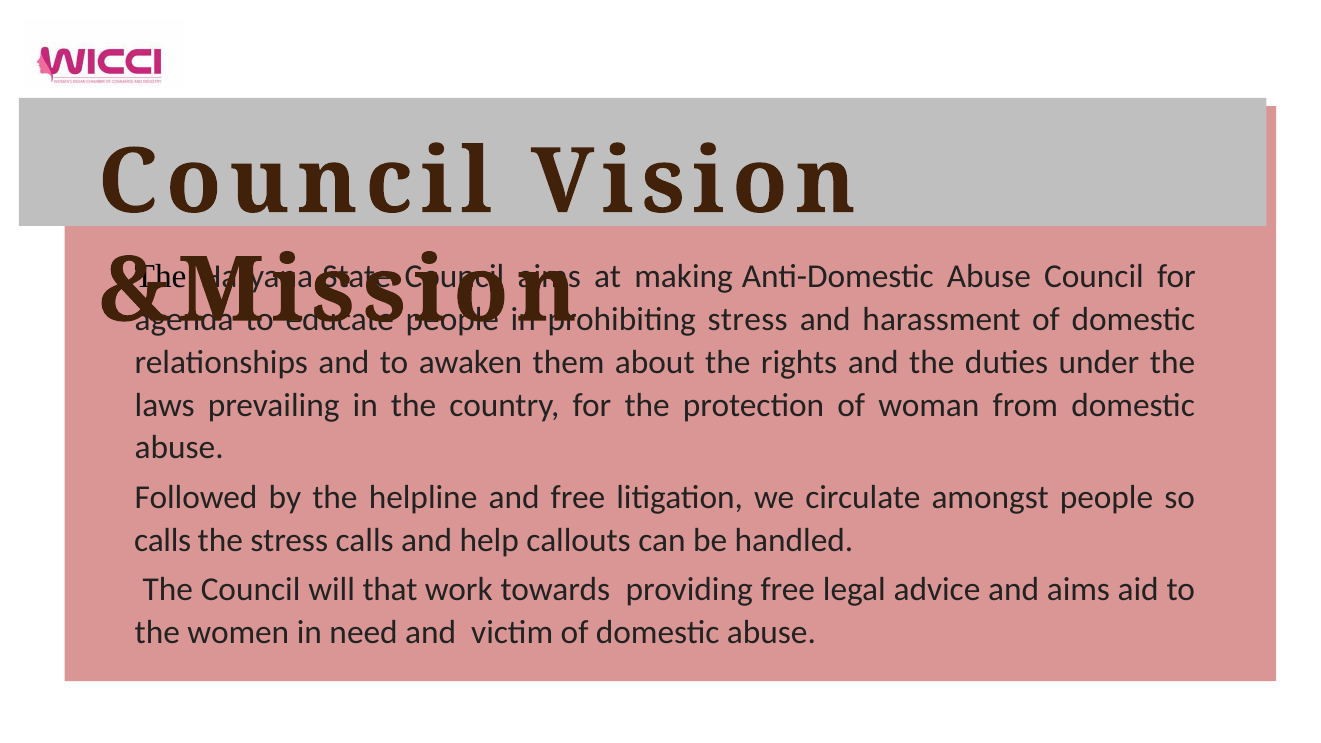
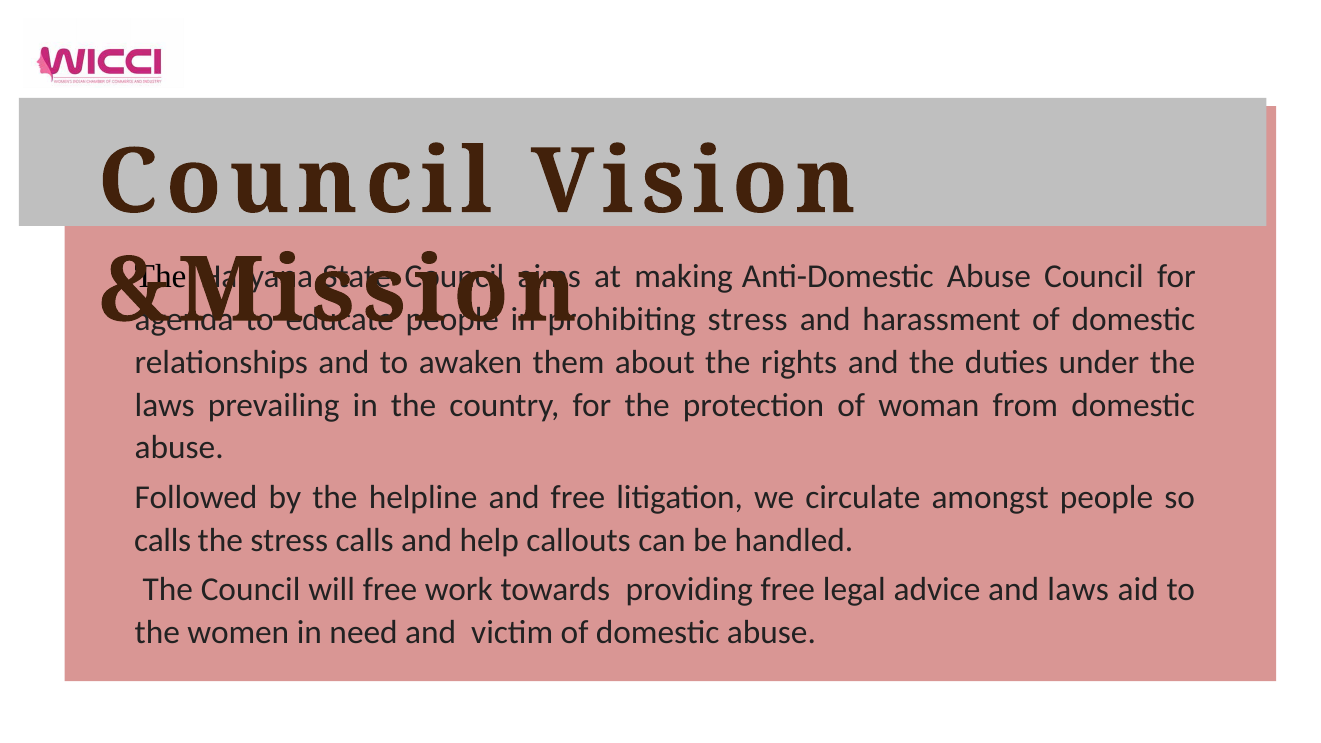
will that: that -> free (390, 590)
and aims: aims -> laws (1078, 590)
